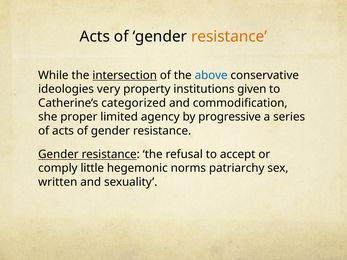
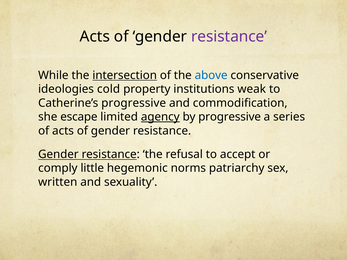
resistance colour: orange -> purple (229, 37)
very: very -> cold (109, 89)
given: given -> weak (252, 89)
Catherine’s categorized: categorized -> progressive (134, 103)
proper: proper -> escape (79, 117)
agency underline: none -> present (160, 117)
